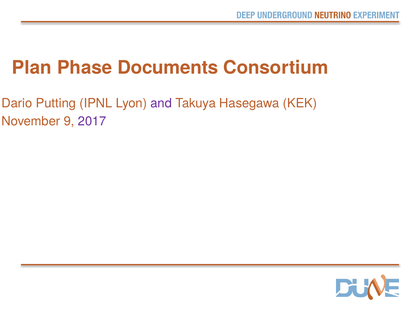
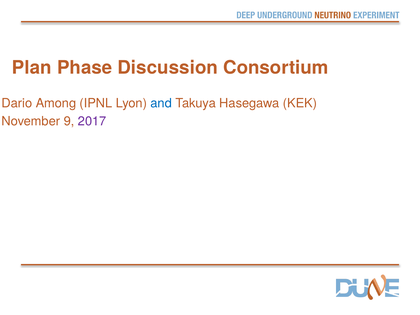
Documents: Documents -> Discussion (168, 68)
Putting: Putting -> Among (56, 103)
and colour: purple -> blue (161, 103)
